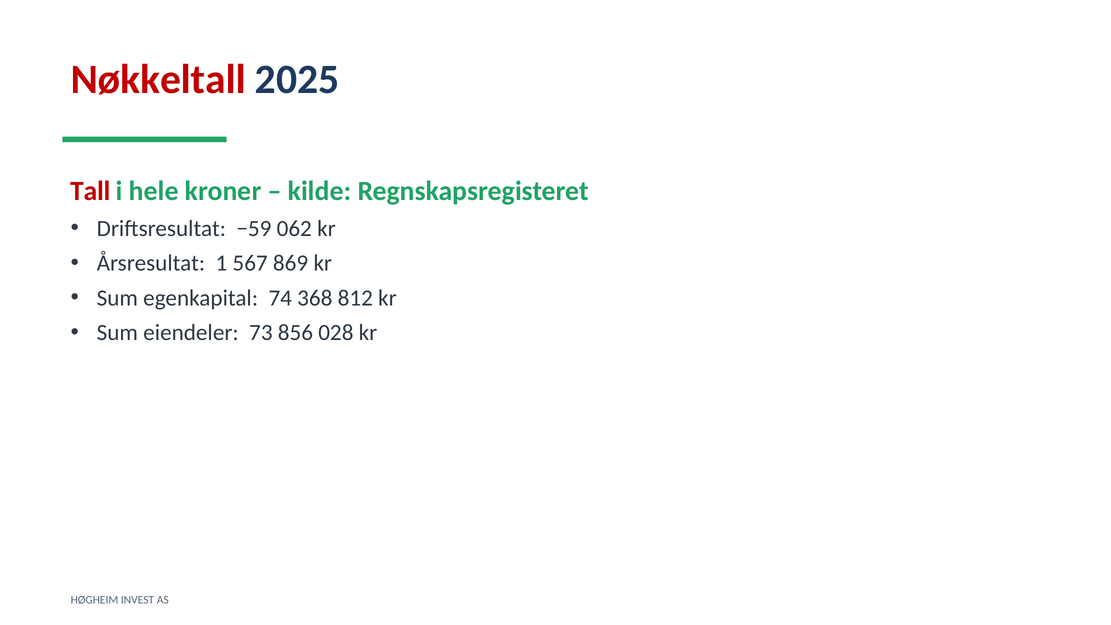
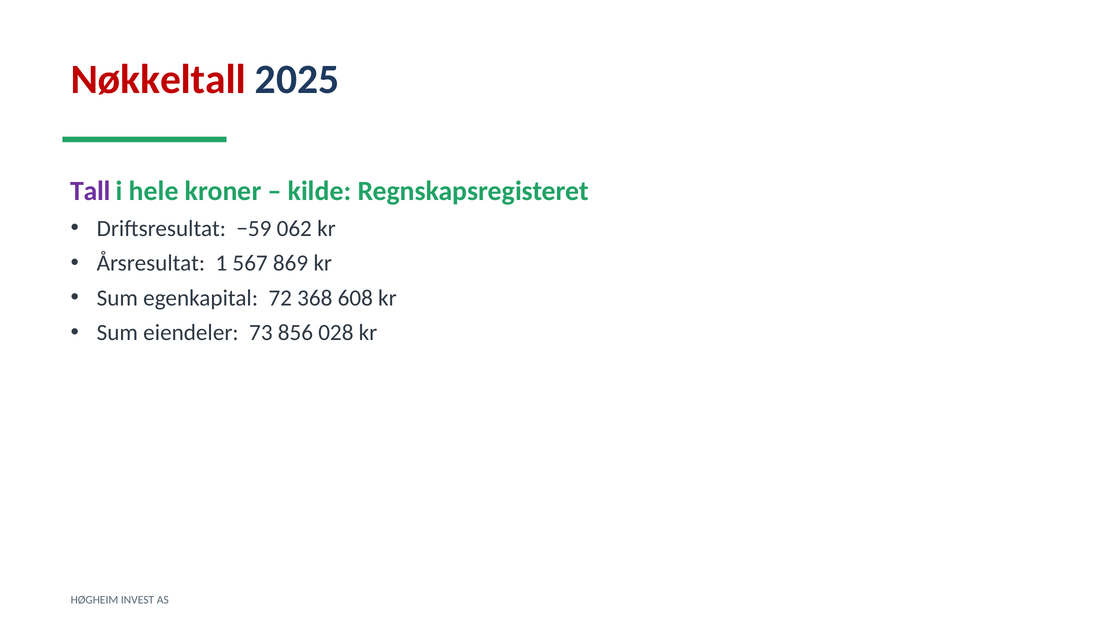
Tall colour: red -> purple (90, 191)
74: 74 -> 72 (280, 298)
812: 812 -> 608 (355, 298)
